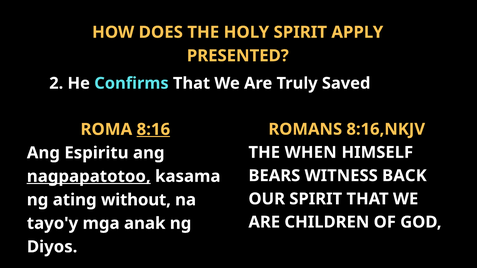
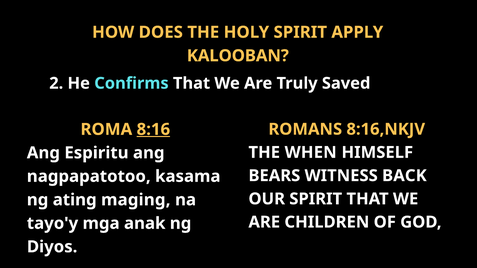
PRESENTED: PRESENTED -> KALOOBAN (238, 56)
nagpapatotoo underline: present -> none (89, 177)
without: without -> maging (136, 200)
